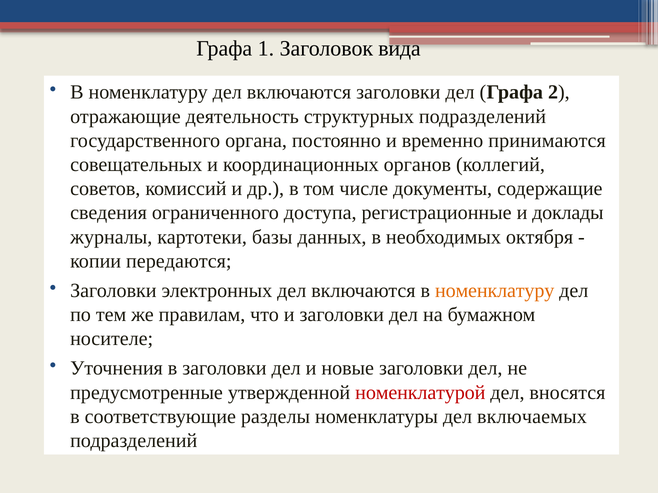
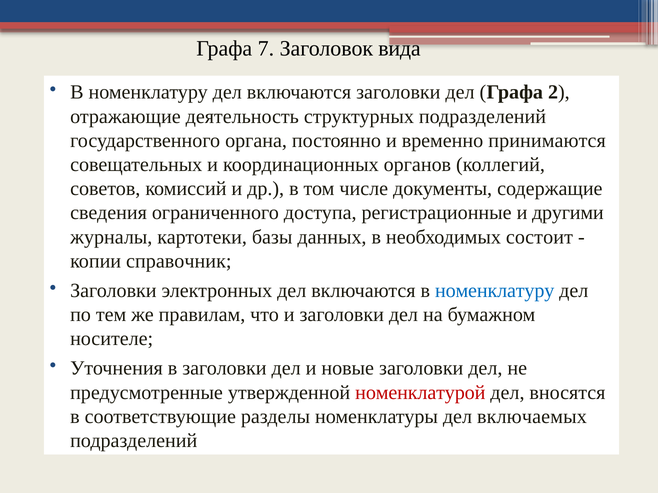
1: 1 -> 7 (266, 49)
доклады: доклады -> другими (568, 213)
октября: октября -> состоит (539, 237)
передаются: передаются -> справочник (179, 261)
номенклатуру colour: orange -> blue (495, 291)
